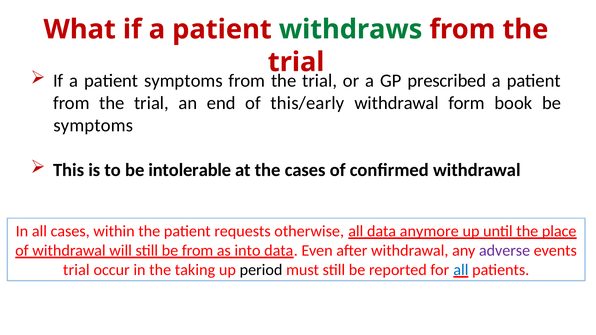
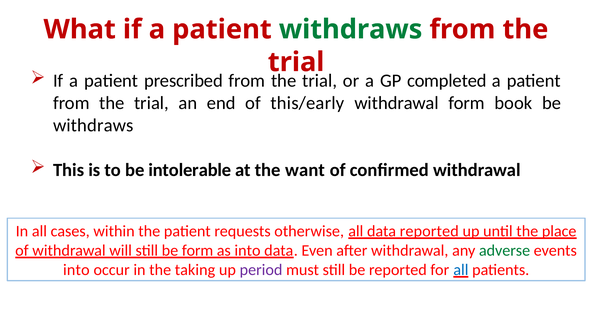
patient symptoms: symptoms -> prescribed (183, 81)
prescribed: prescribed -> completed (447, 81)
symptoms: symptoms -> withdraws (93, 126)
the cases: cases -> want (305, 170)
data anymore: anymore -> reported (429, 231)
be from: from -> form (198, 251)
adverse colour: purple -> green (505, 251)
trial: trial -> into (76, 270)
period colour: black -> purple (261, 270)
